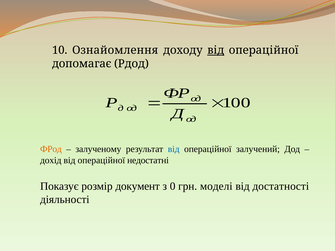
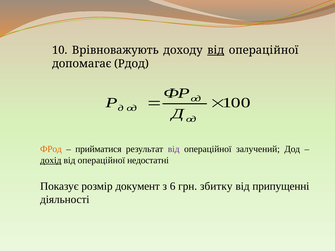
Ознайомлення: Ознайомлення -> Врівноважують (115, 50)
залученому: залученому -> прийматися (98, 149)
від colour: blue -> purple (174, 149)
дохід underline: none -> present (51, 160)
0: 0 -> 6 (173, 186)
моделі: моделі -> збитку (216, 186)
достатності: достатності -> припущенні (281, 186)
